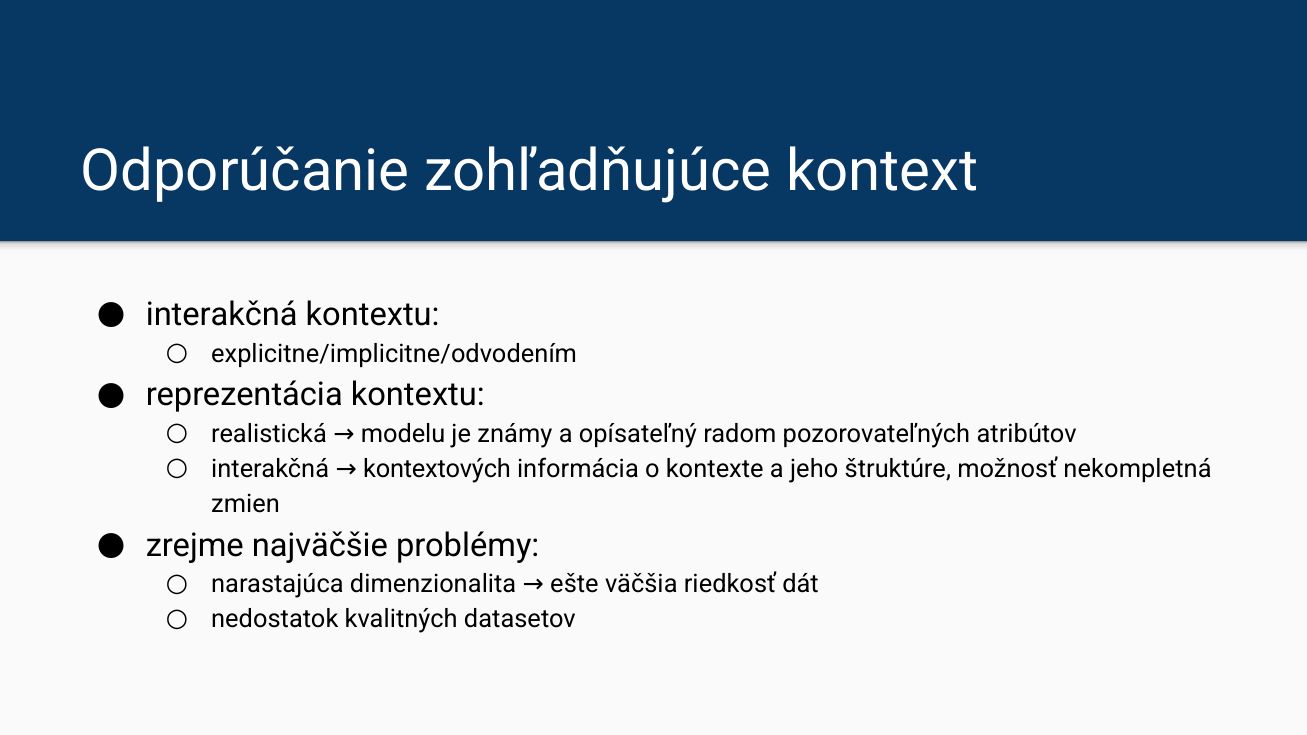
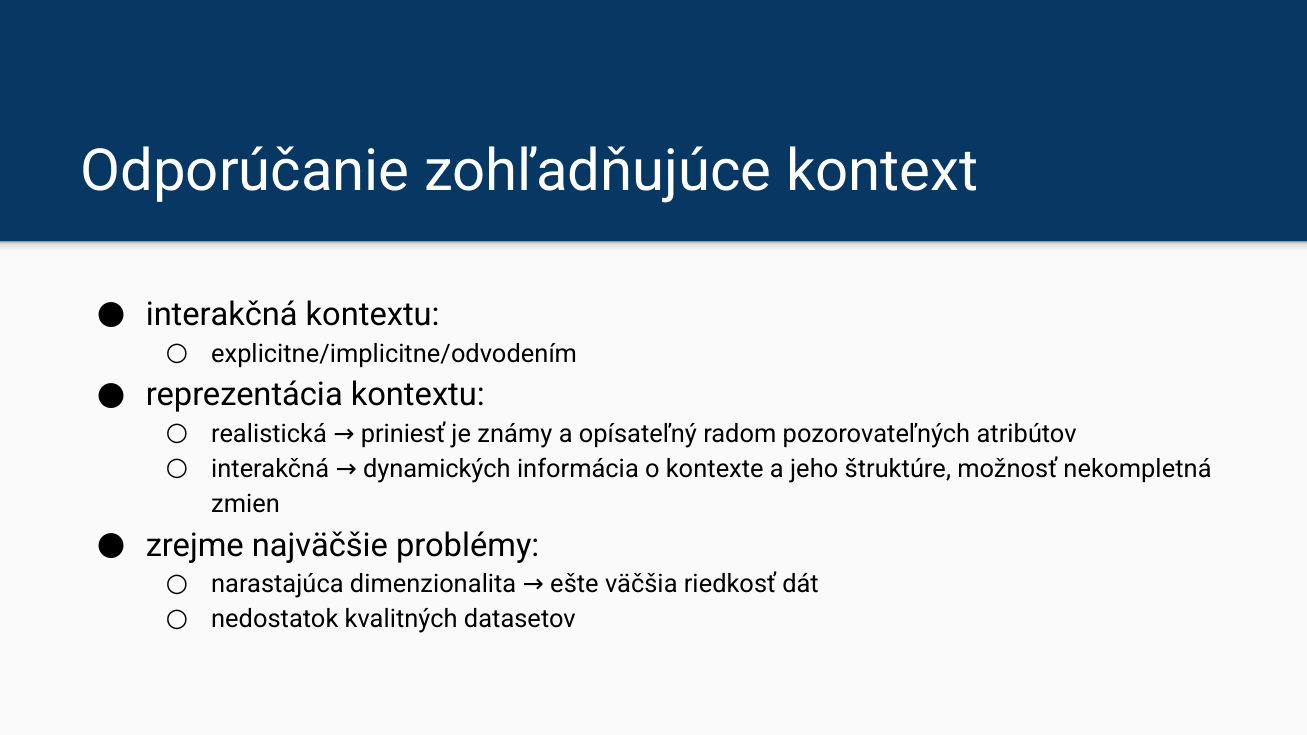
modelu: modelu -> priniesť (403, 434)
kontextových: kontextových -> dynamických (437, 469)
